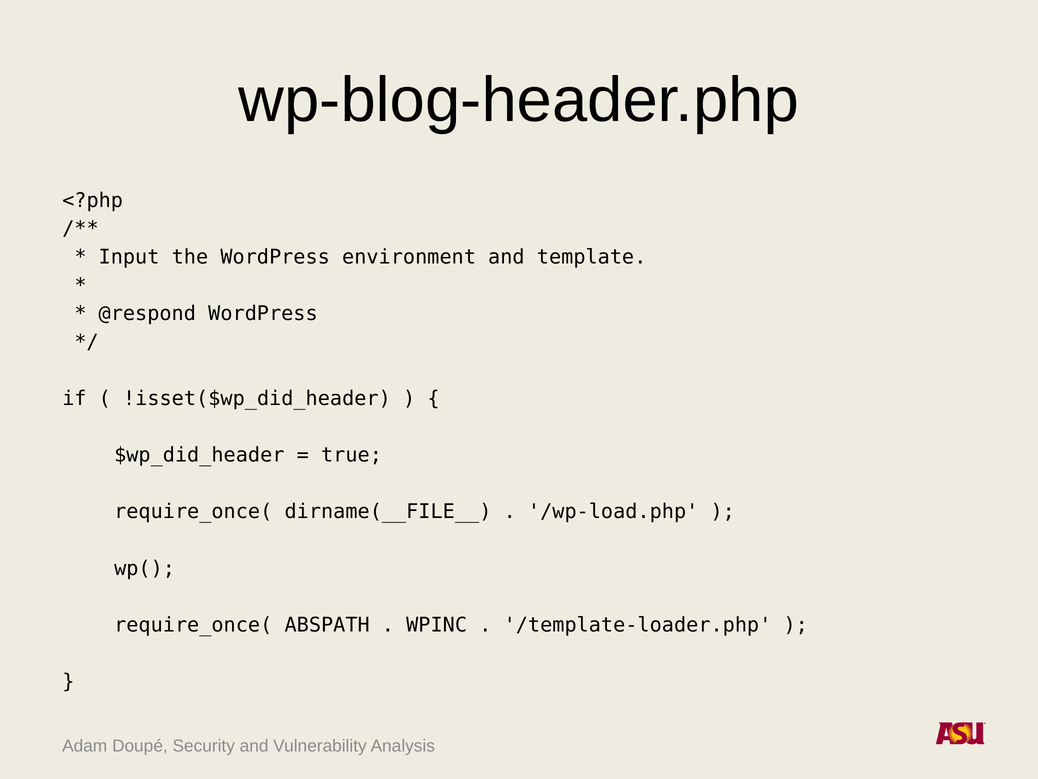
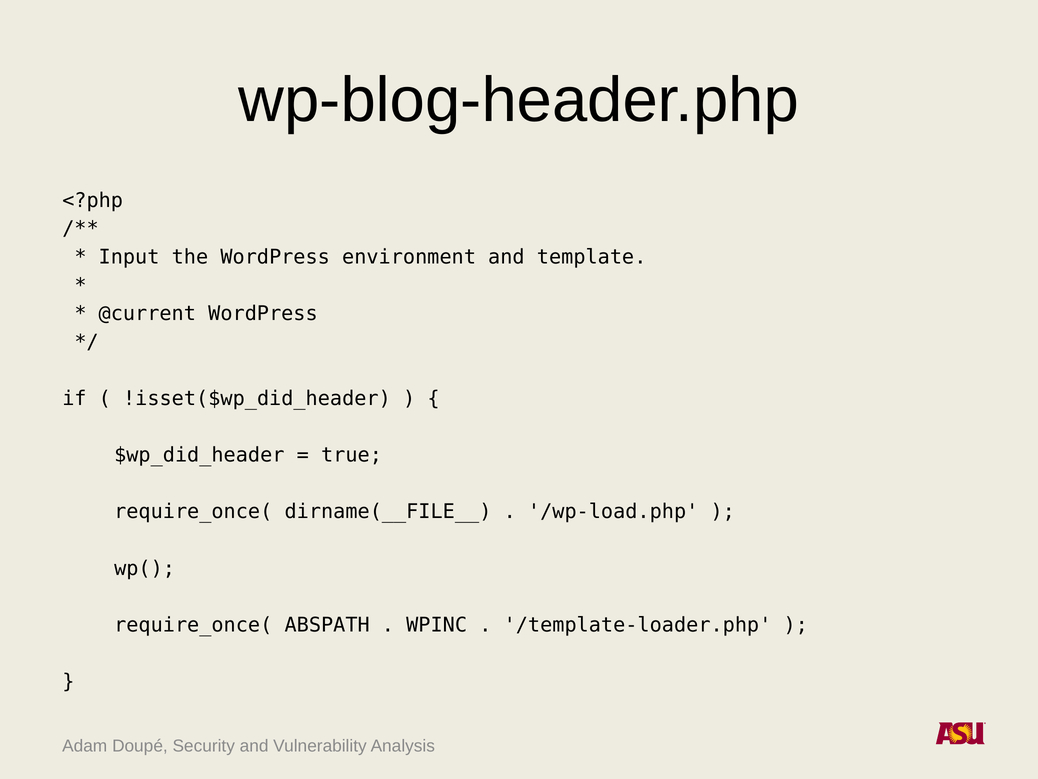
@respond: @respond -> @current (147, 313)
